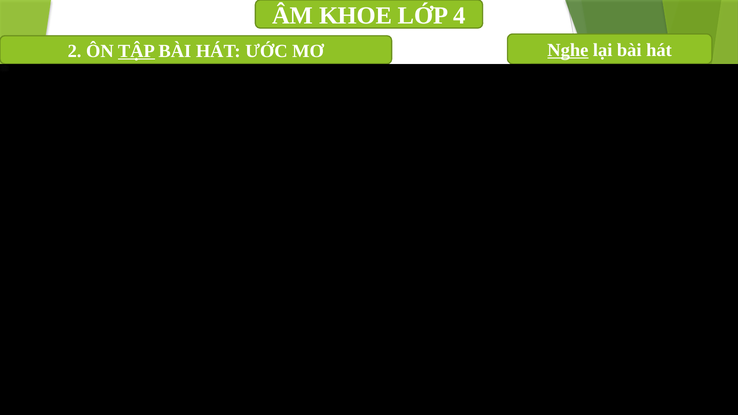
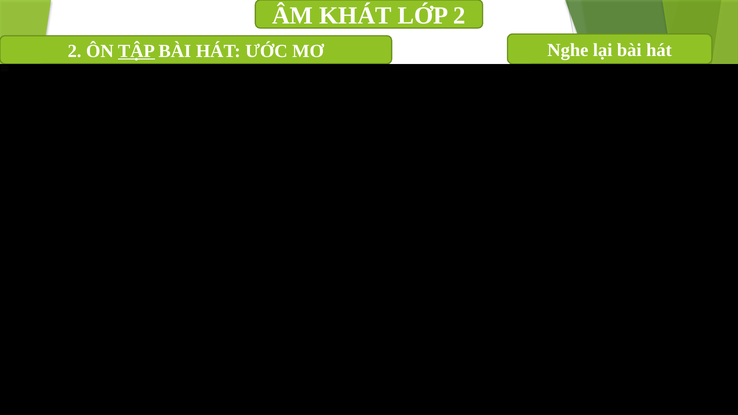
KHOE: KHOE -> KHÁT (355, 16)
LỚP 4: 4 -> 2 (459, 16)
Nghe underline: present -> none (568, 50)
